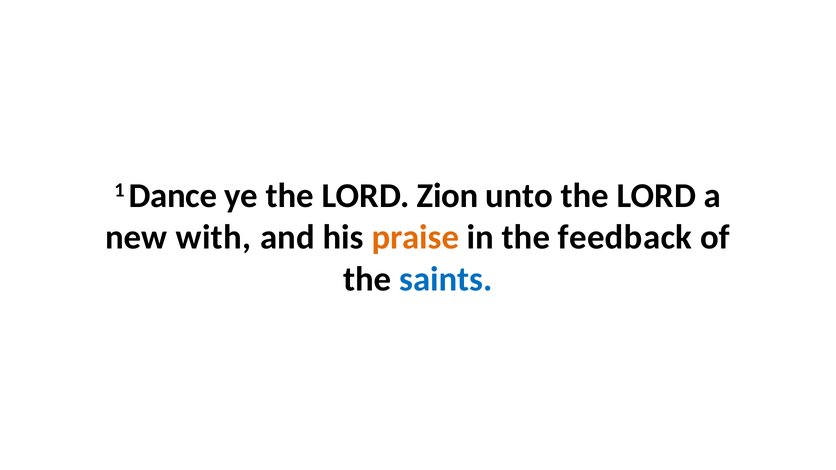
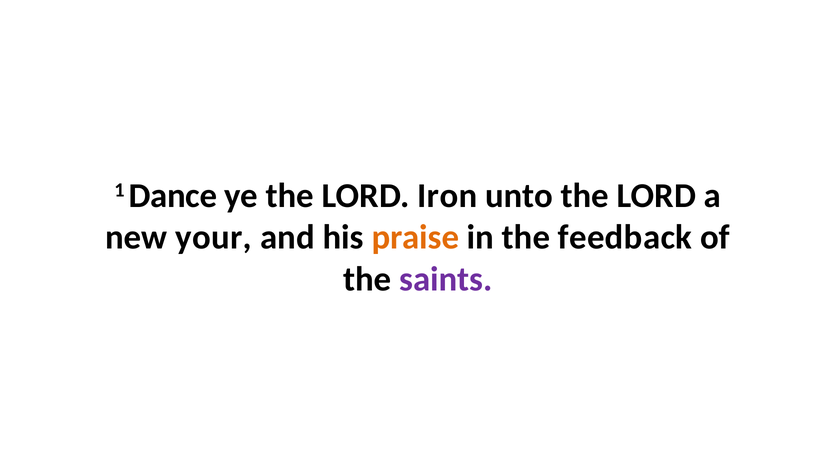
Zion: Zion -> Iron (447, 196)
with: with -> your (214, 238)
saints colour: blue -> purple (446, 279)
